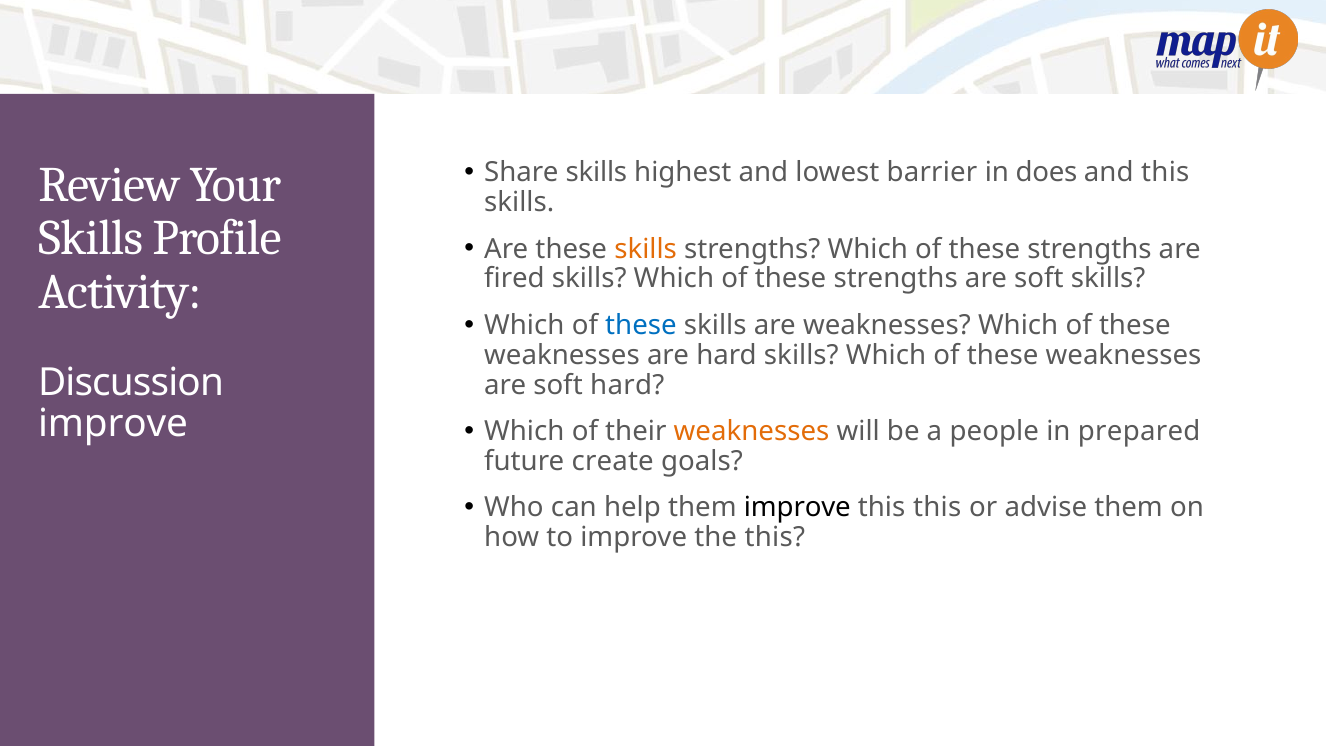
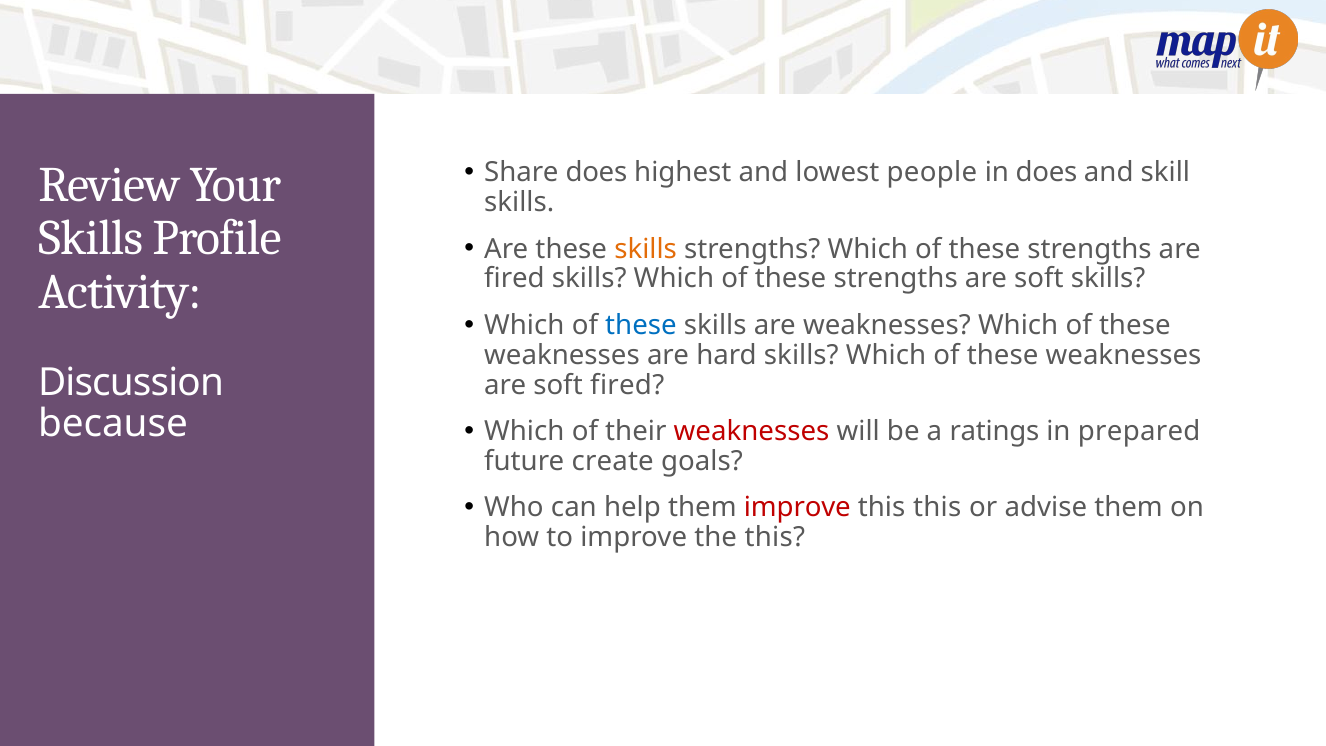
Share skills: skills -> does (596, 173)
barrier: barrier -> people (932, 173)
and this: this -> skill (1165, 173)
soft hard: hard -> fired (627, 385)
improve: improve -> because (113, 424)
weaknesses colour: orange -> red (752, 431)
people: people -> ratings (994, 431)
improve colour: black -> red (797, 507)
